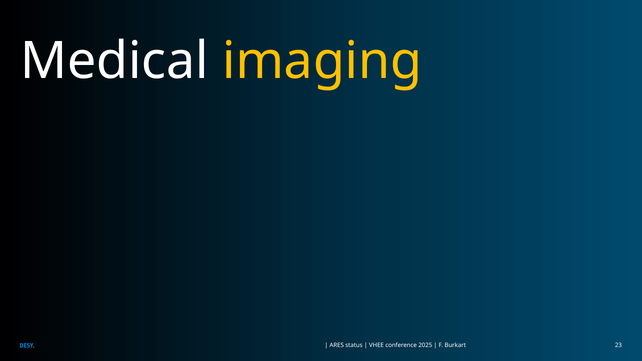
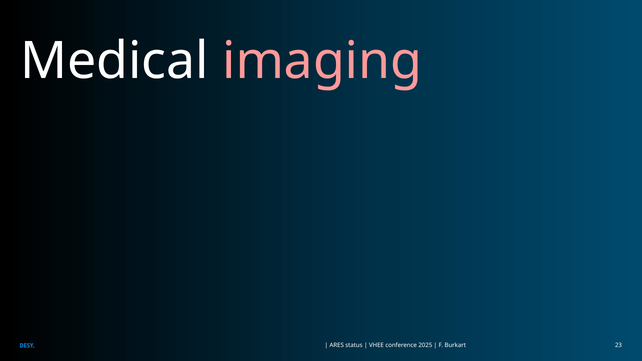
imaging colour: yellow -> pink (322, 61)
